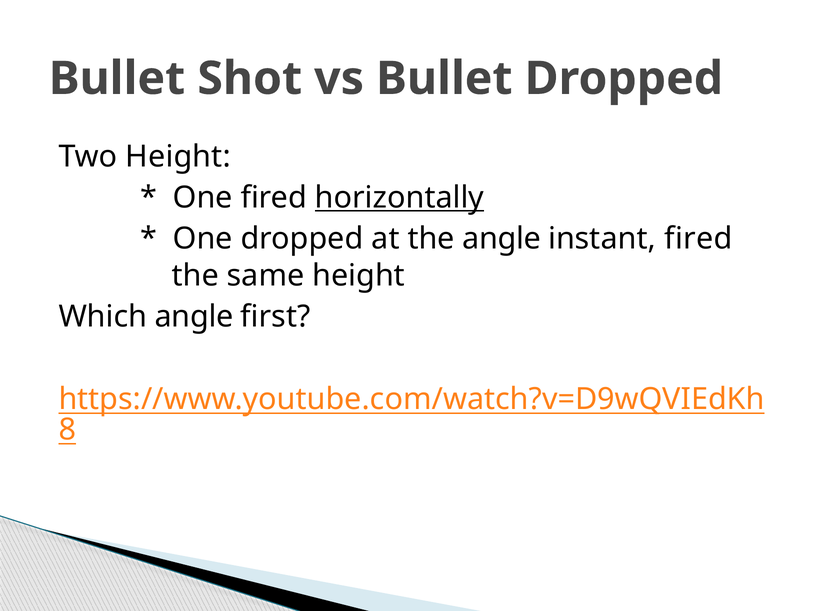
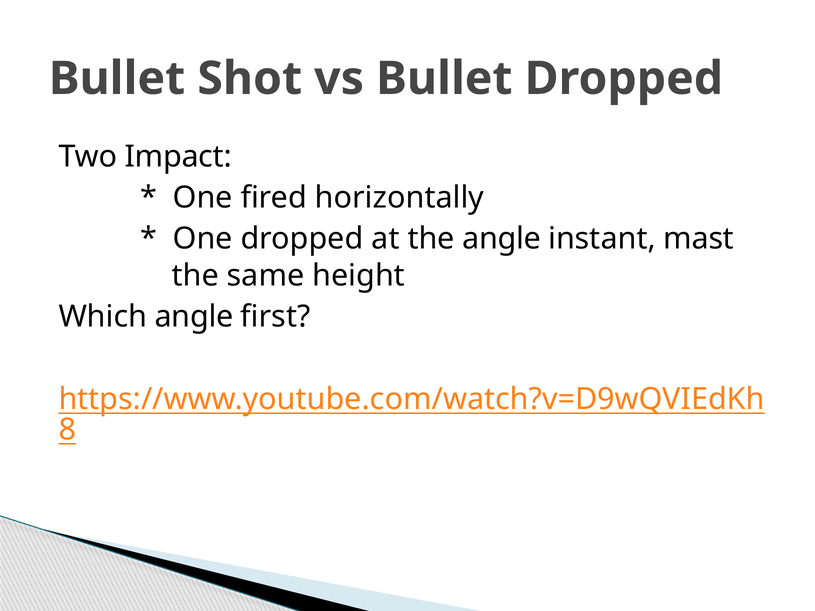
Two Height: Height -> Impact (178, 157)
horizontally underline: present -> none (399, 198)
instant fired: fired -> mast (699, 239)
